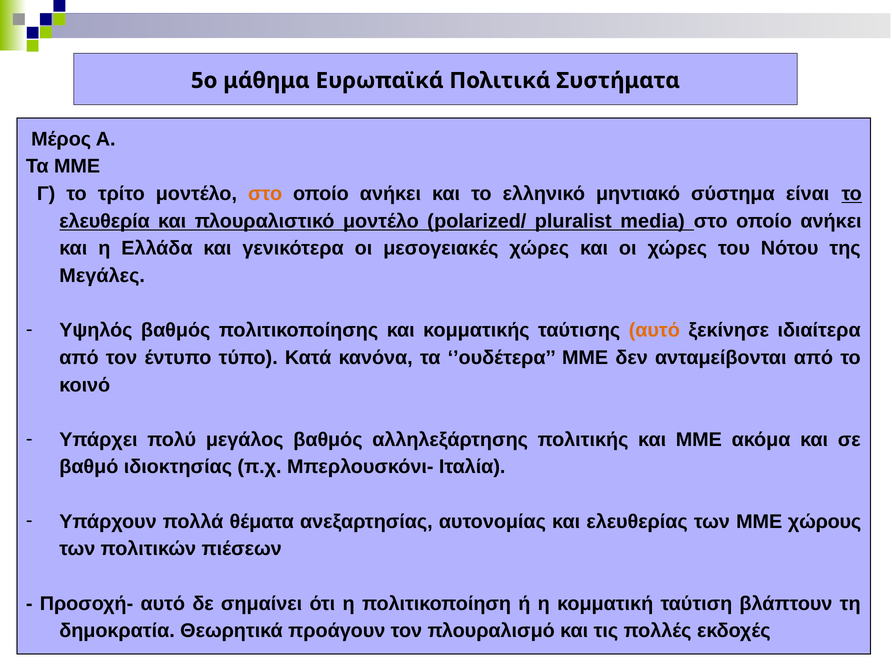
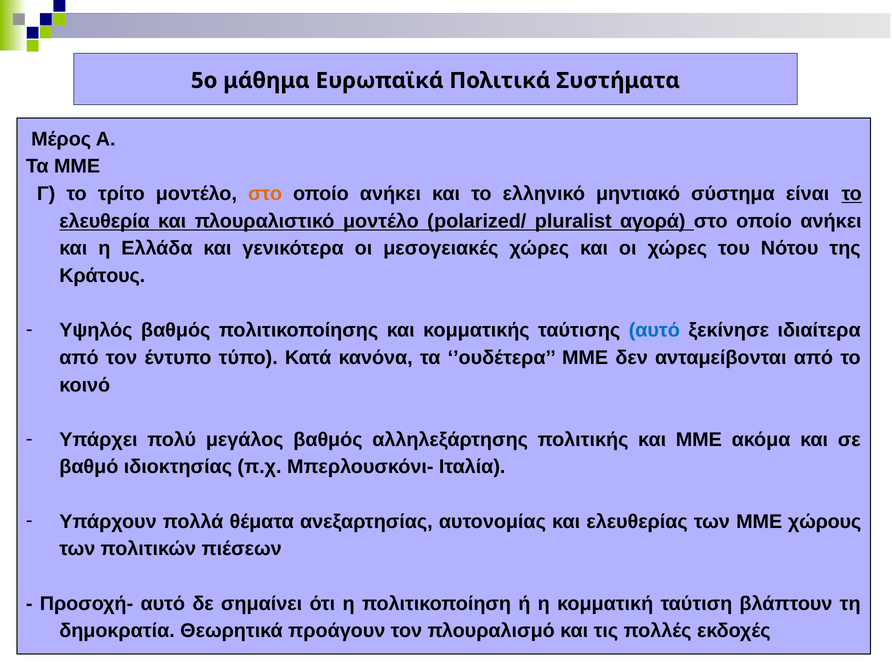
media: media -> αγορά (653, 221)
Μεγάλες: Μεγάλες -> Κράτους (102, 276)
αυτό colour: orange -> blue (654, 330)
